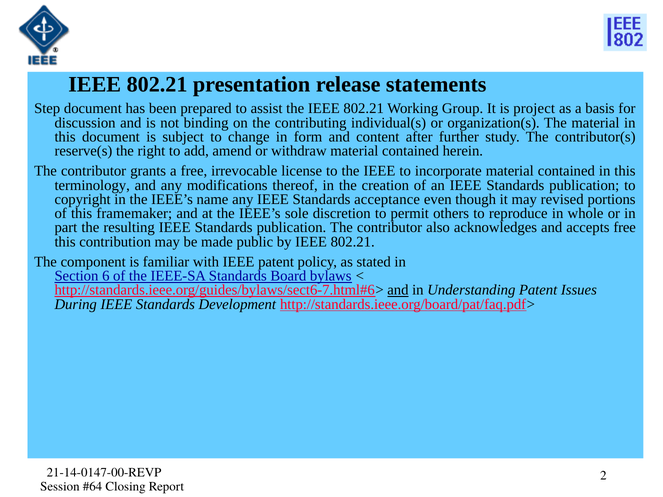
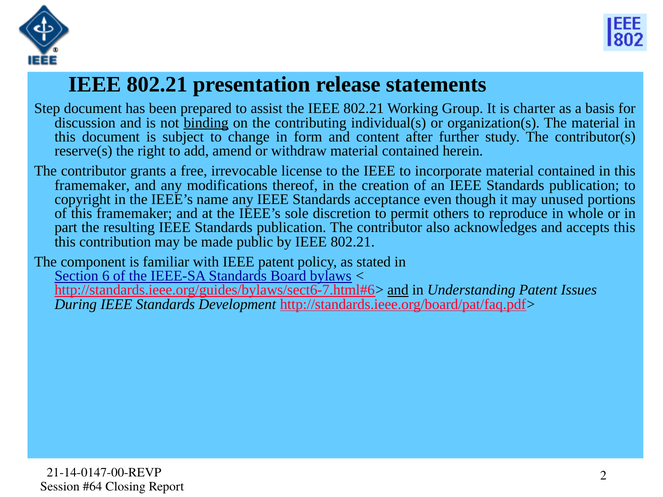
project: project -> charter (534, 109)
binding underline: none -> present (206, 123)
terminology: terminology -> framemaker (92, 185)
revised: revised -> unused (562, 199)
accepts free: free -> this (625, 228)
